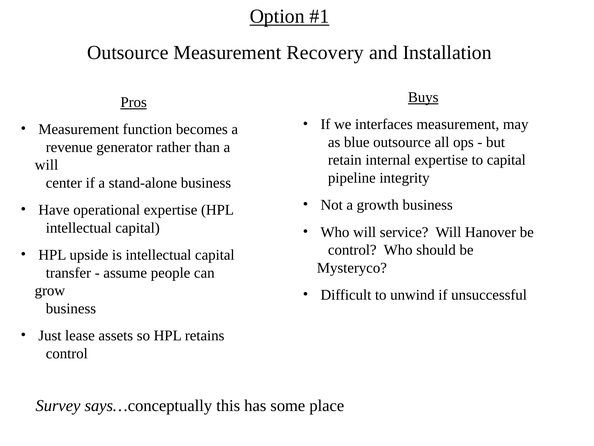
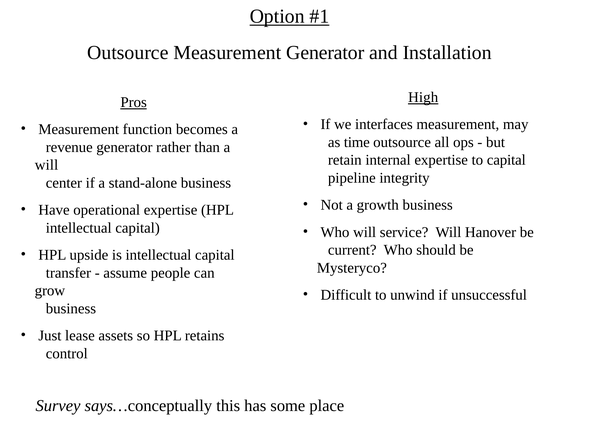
Measurement Recovery: Recovery -> Generator (325, 52)
Buys: Buys -> High (423, 97)
blue: blue -> time (357, 142)
control: control -> current (352, 250)
